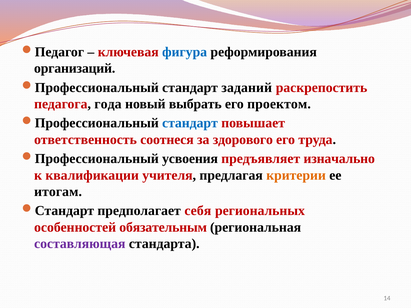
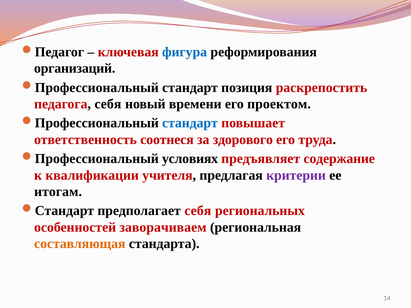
заданий: заданий -> позиция (247, 88)
педагога года: года -> себя (108, 104)
выбрать: выбрать -> времени (195, 104)
усвоения: усвоения -> условиях (190, 159)
изначально: изначально -> содержание (339, 159)
критерии colour: orange -> purple (296, 175)
обязательным: обязательным -> заворачиваем (163, 227)
составляющая colour: purple -> orange (80, 244)
